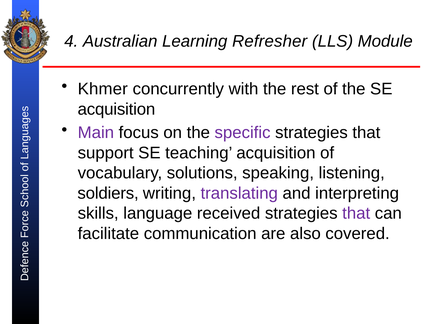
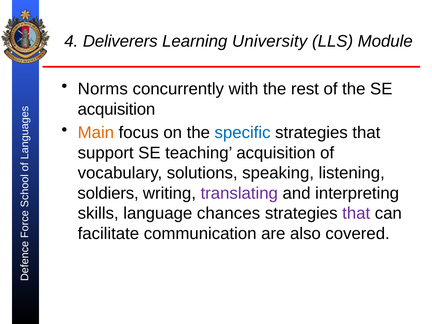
Australian: Australian -> Deliverers (120, 41)
Refresher: Refresher -> University (270, 41)
Khmer: Khmer -> Norms (103, 89)
Main colour: purple -> orange (96, 133)
specific colour: purple -> blue (243, 133)
received: received -> chances (229, 213)
